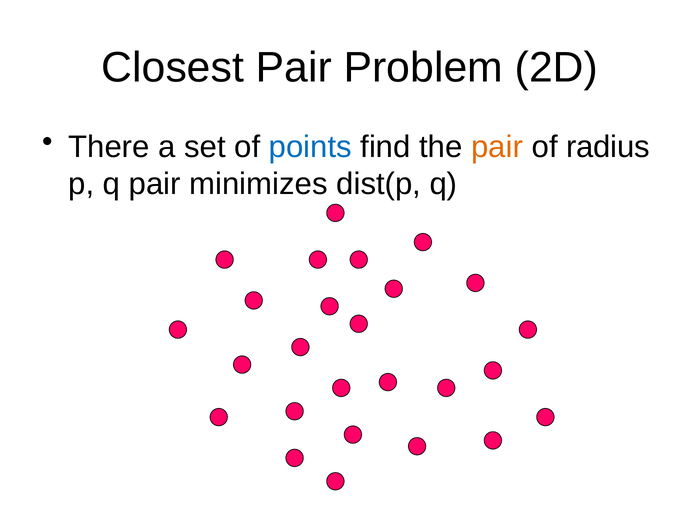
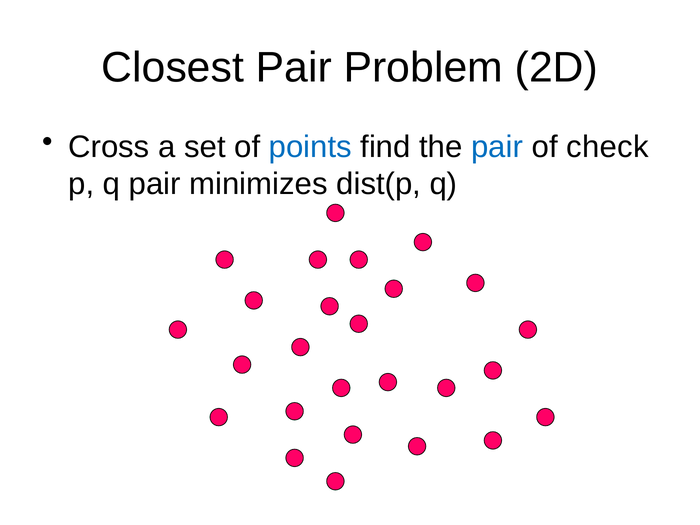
There: There -> Cross (109, 147)
pair colour: orange -> blue (497, 147)
radius: radius -> check (608, 147)
